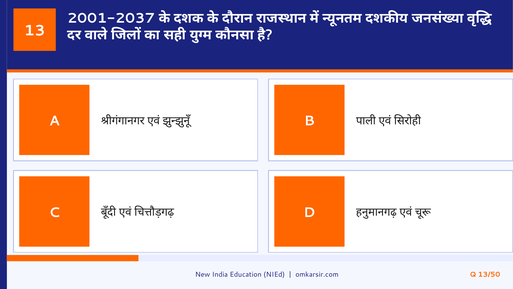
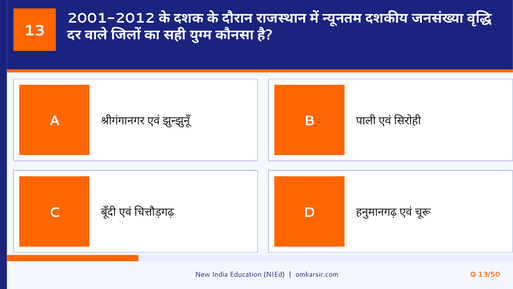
2001-2037: 2001-2037 -> 2001-2012 (111, 18)
